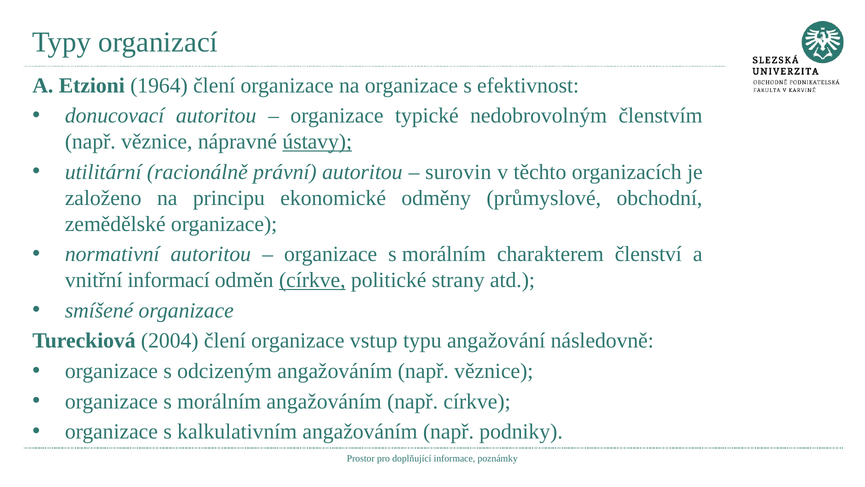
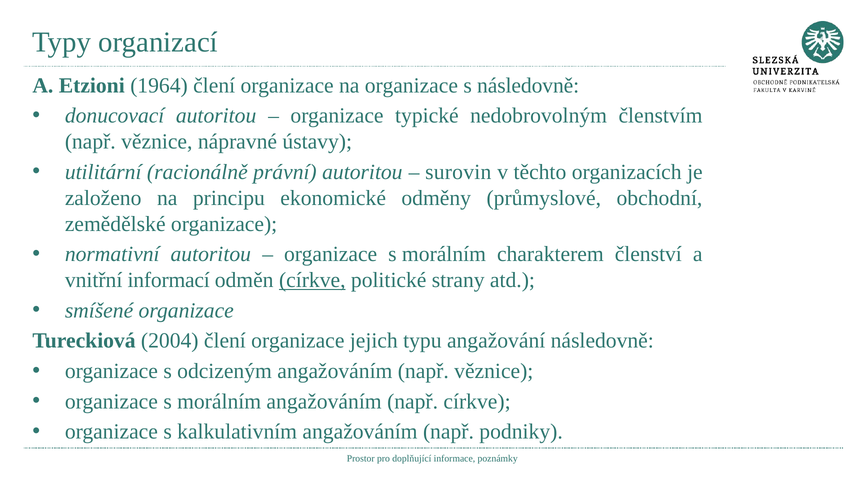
s efektivnost: efektivnost -> následovně (528, 85)
ústavy underline: present -> none (317, 142)
vstup: vstup -> jejich (374, 340)
